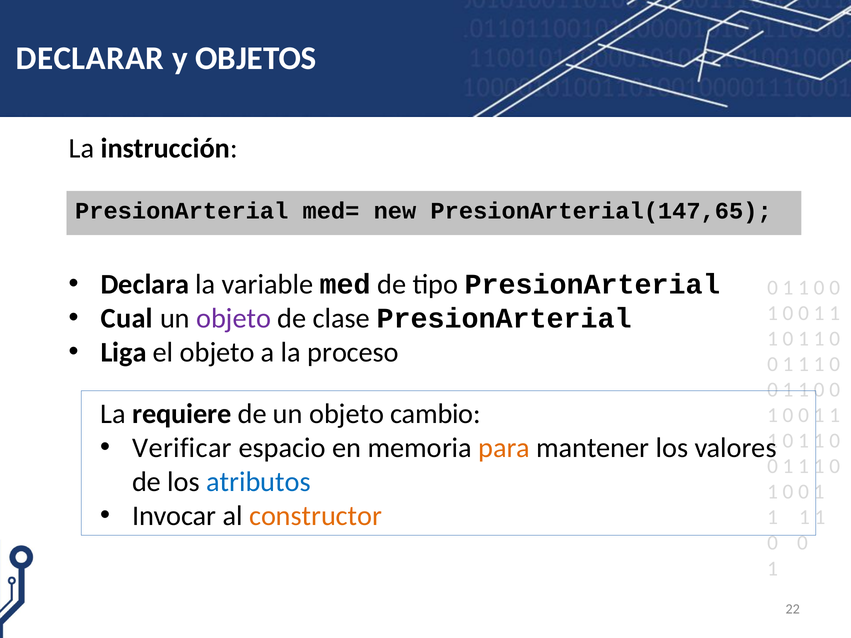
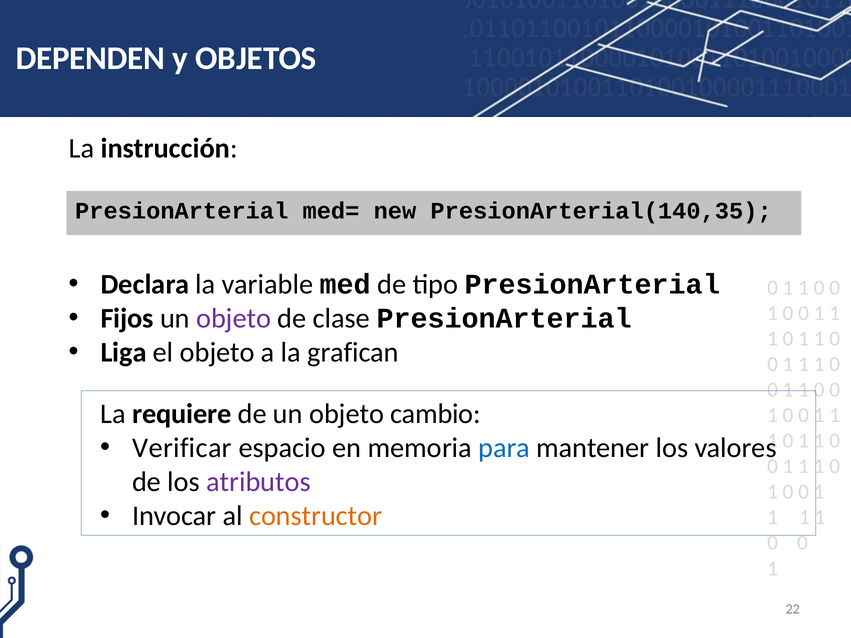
DECLARAR: DECLARAR -> DEPENDEN (90, 58)
PresionArterial(147,65: PresionArterial(147,65 -> PresionArterial(140,35 (601, 211)
Cual: Cual -> Fijos (127, 319)
proceso: proceso -> grafican (353, 353)
para colour: orange -> blue (504, 448)
atributos colour: blue -> purple (258, 482)
